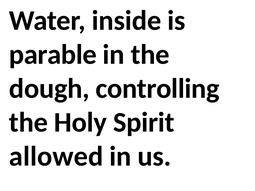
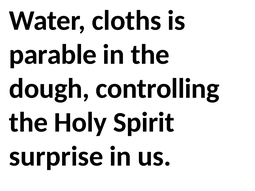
inside: inside -> cloths (127, 21)
allowed: allowed -> surprise (56, 157)
